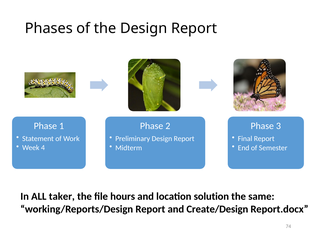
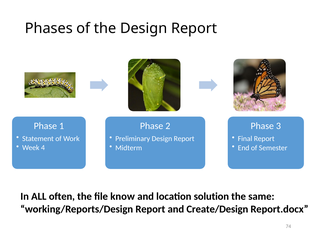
taker: taker -> often (62, 196)
hours: hours -> know (123, 196)
